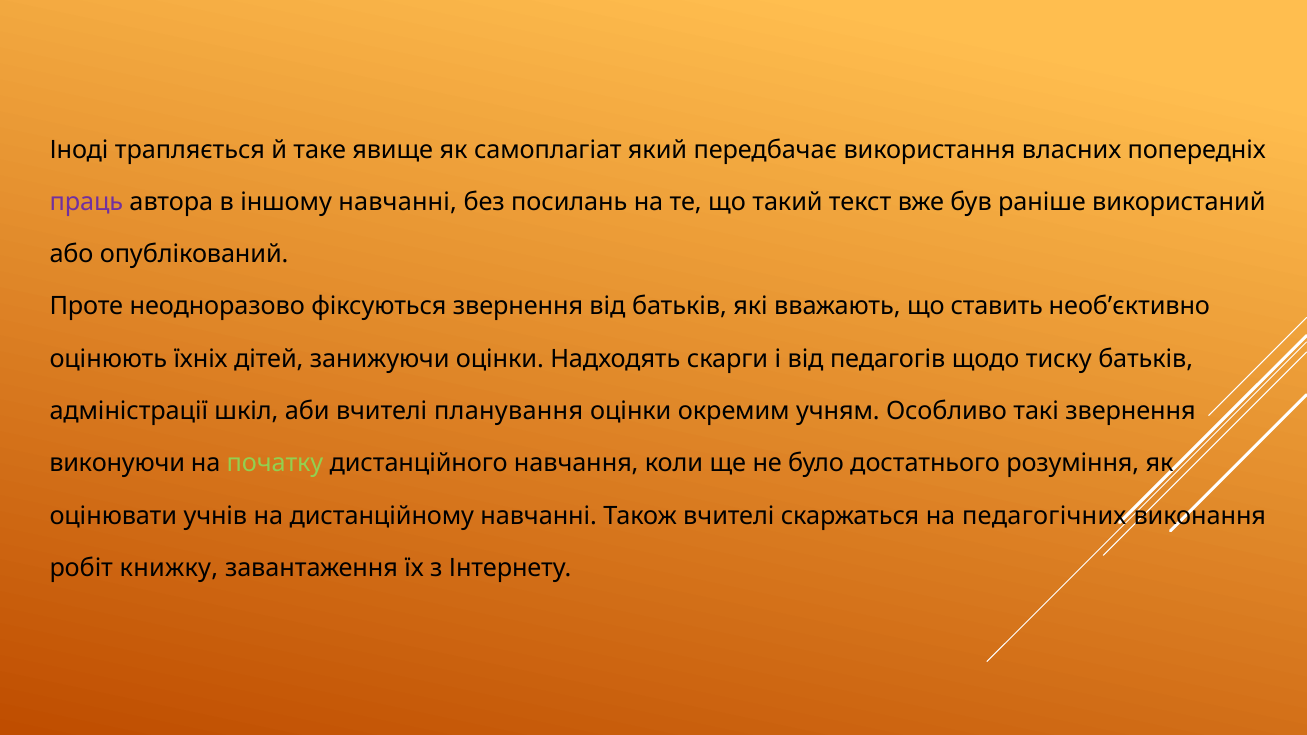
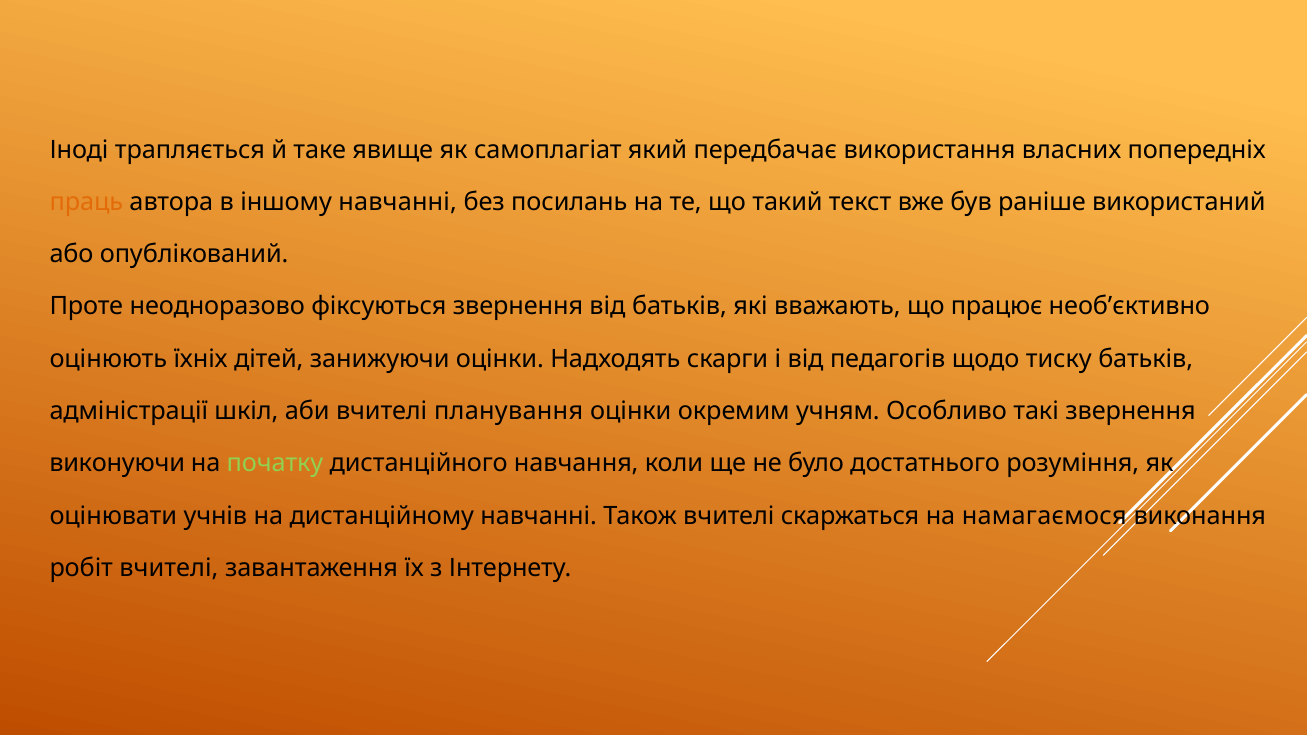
праць colour: purple -> orange (86, 202)
ставить: ставить -> працює (997, 307)
педагогічних: педагогічних -> намагаємося (1044, 516)
робіт книжку: книжку -> вчителі (169, 568)
